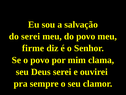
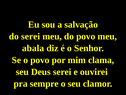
firme: firme -> abala (33, 48)
